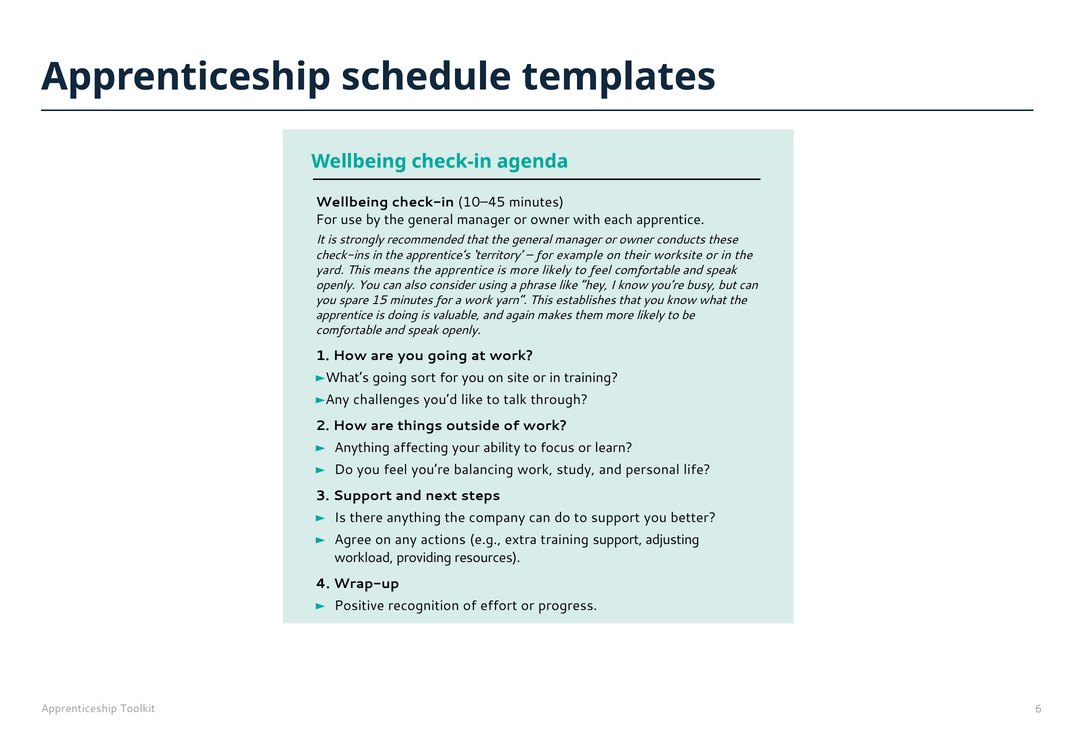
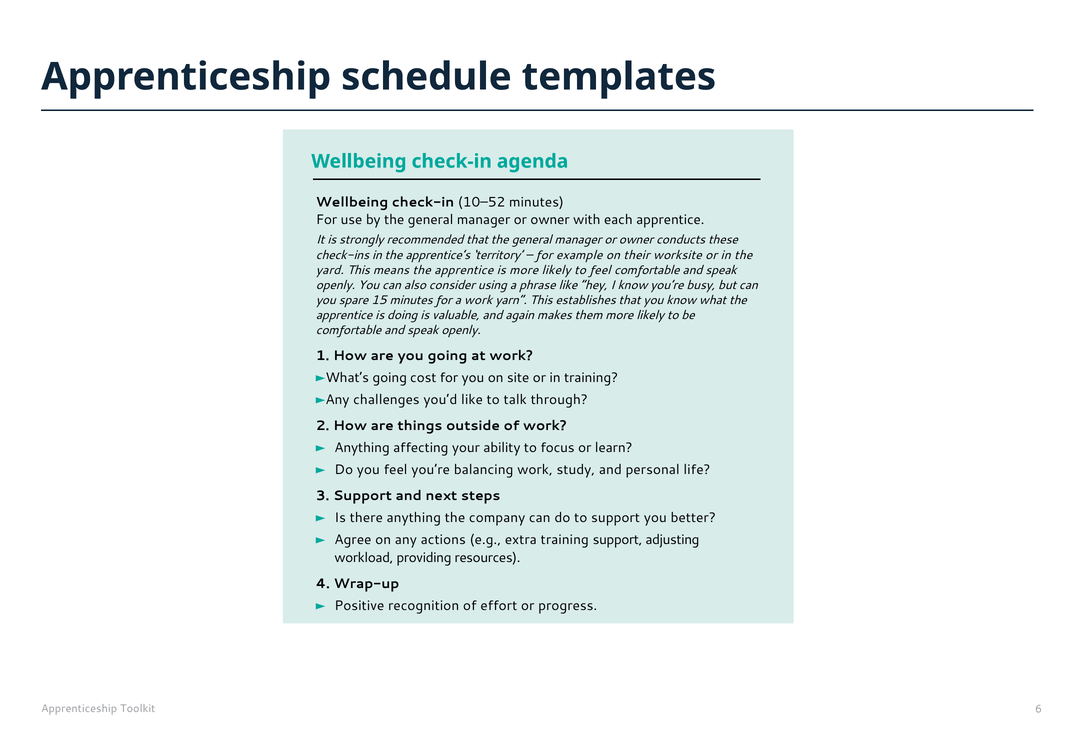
10–45: 10–45 -> 10–52 (482, 202)
sort: sort -> cost (423, 378)
